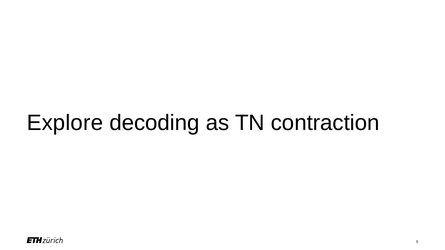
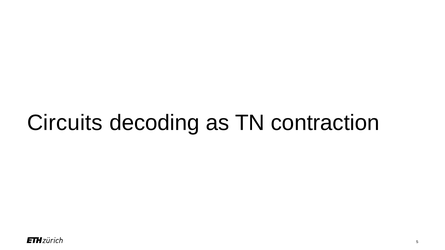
Explore: Explore -> Circuits (65, 123)
